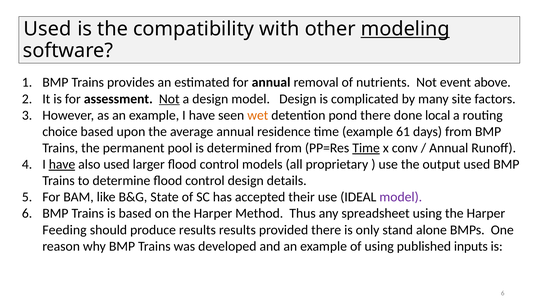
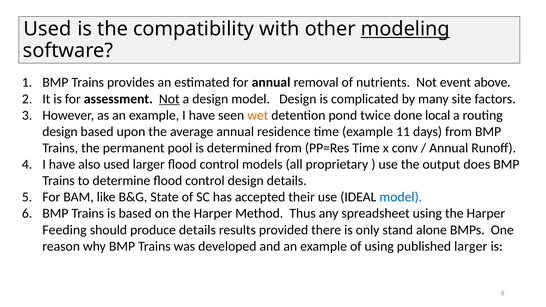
pond there: there -> twice (375, 115)
choice: choice -> design (60, 132)
61: 61 -> 11 (403, 132)
Time underline: present -> none (366, 148)
have underline: present -> none (62, 164)
output used: used -> does (477, 164)
model colour: purple -> blue (401, 197)
produce results: results -> details (197, 230)
published inputs: inputs -> larger (471, 246)
